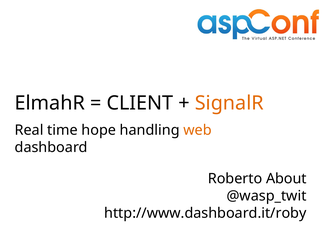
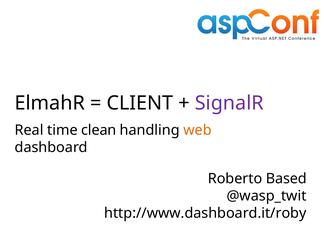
SignalR colour: orange -> purple (229, 103)
hope: hope -> clean (99, 130)
About: About -> Based (286, 179)
